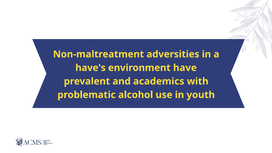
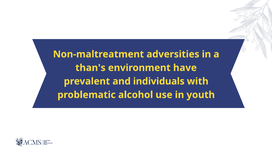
have's: have's -> than's (90, 68)
academics: academics -> individuals (159, 81)
